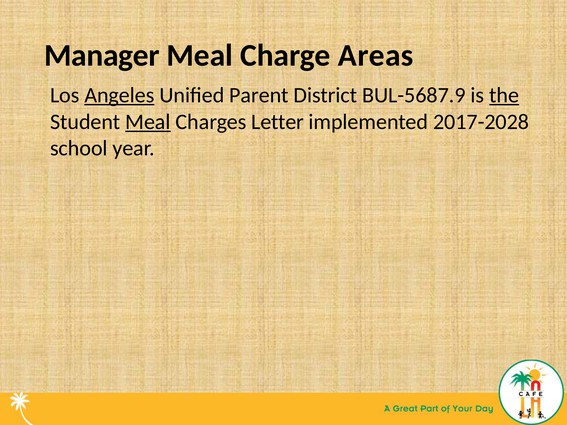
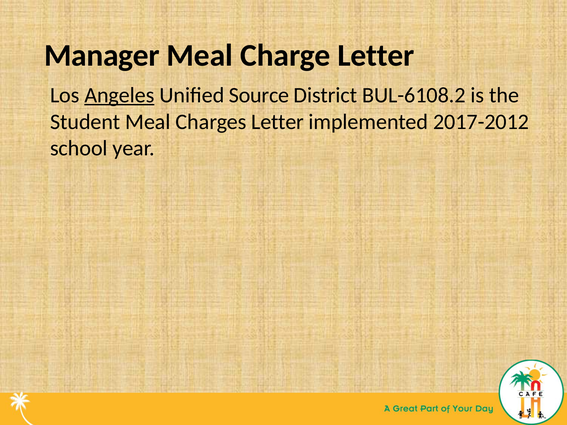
Charge Areas: Areas -> Letter (376, 56)
Parent: Parent -> Source (259, 95)
BUL-5687.9: BUL-5687.9 -> BUL-6108.2 (414, 95)
the underline: present -> none (504, 95)
Meal underline: present -> none (148, 122)
2017-2028: 2017-2028 -> 2017-2012 (481, 122)
